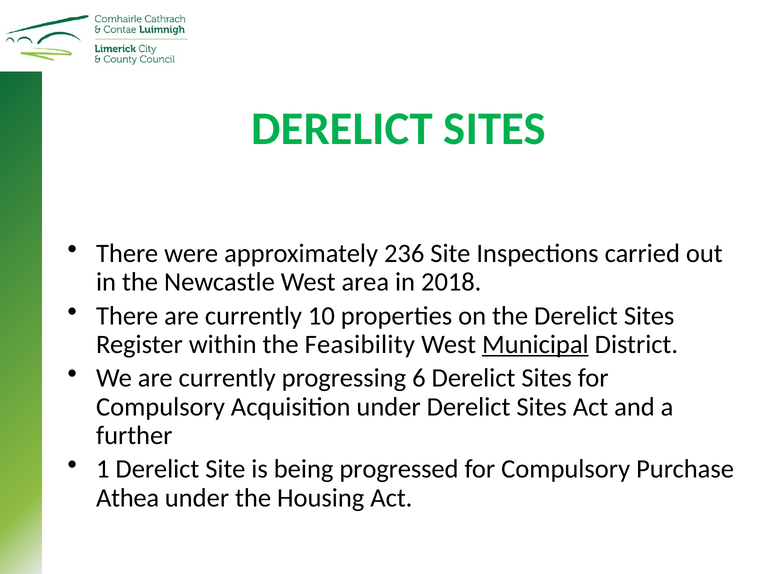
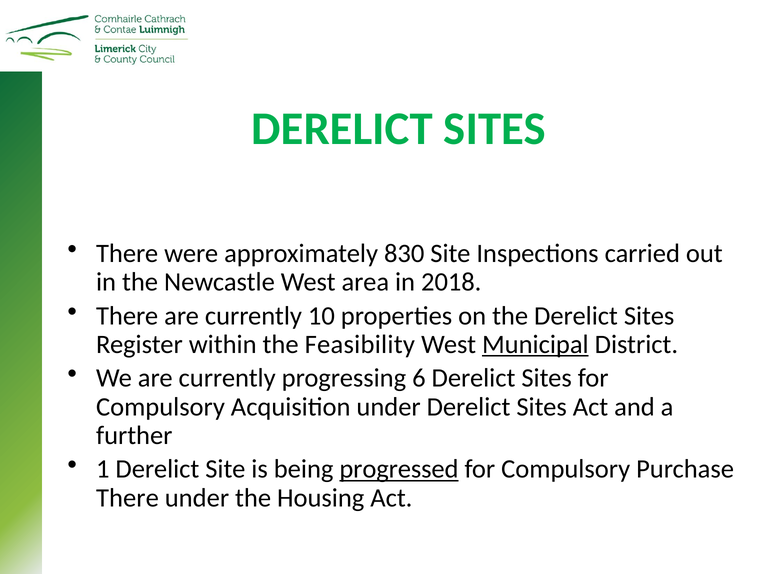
236: 236 -> 830 (404, 253)
progressed underline: none -> present (399, 469)
Athea: Athea -> There (127, 498)
